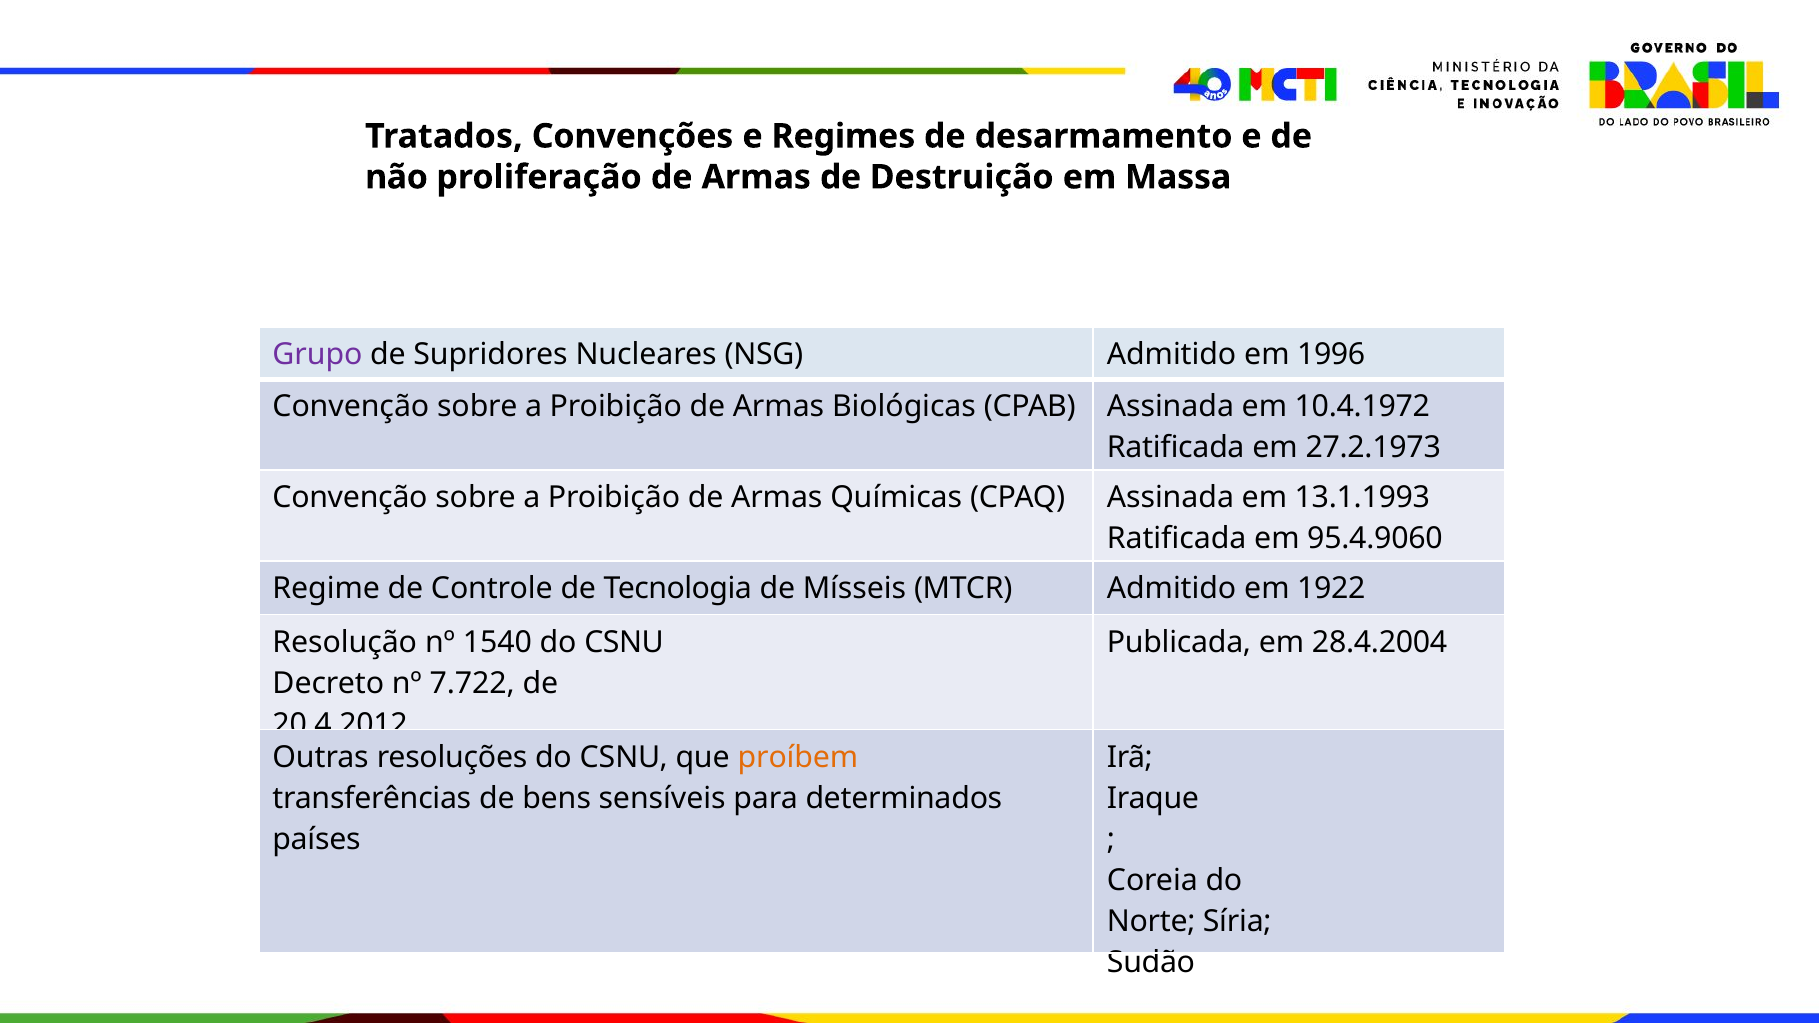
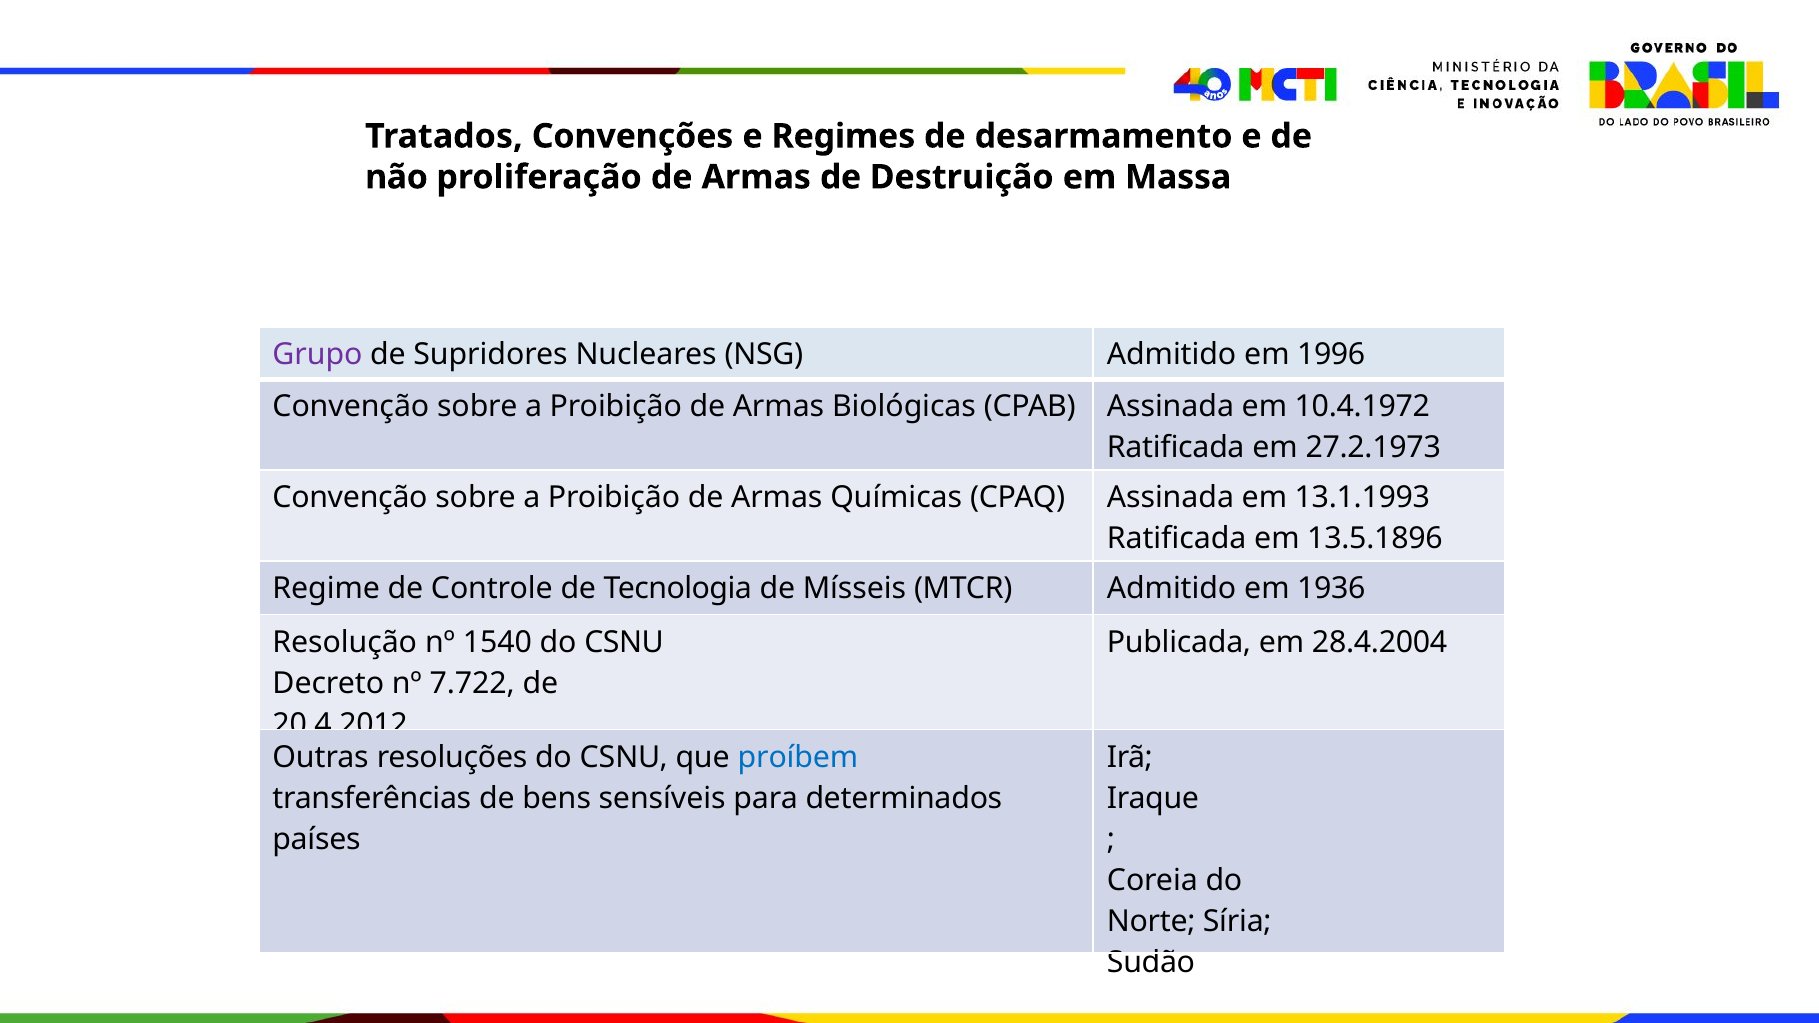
95.4.9060: 95.4.9060 -> 13.5.1896 (1375, 539)
1922: 1922 -> 1936 (1331, 589)
proíbem colour: orange -> blue (798, 757)
